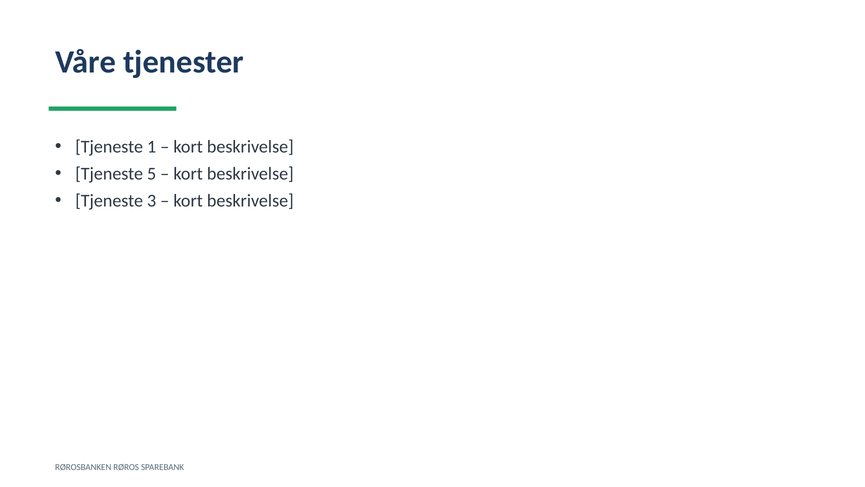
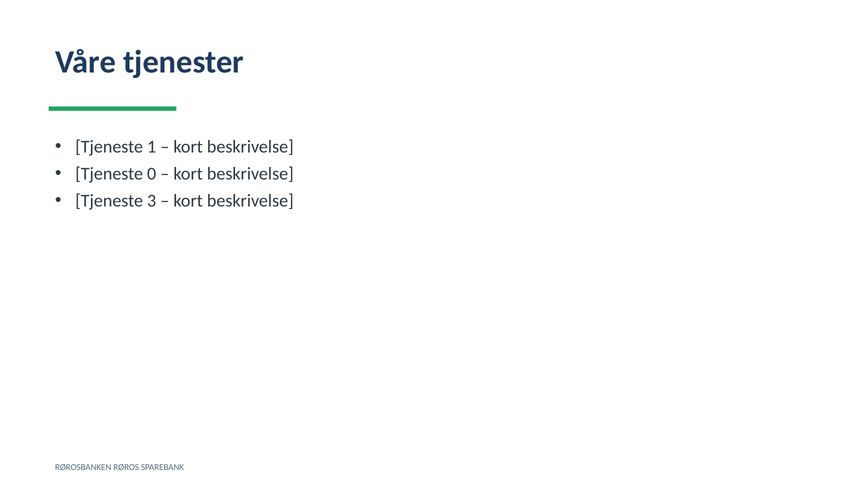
5: 5 -> 0 (152, 174)
